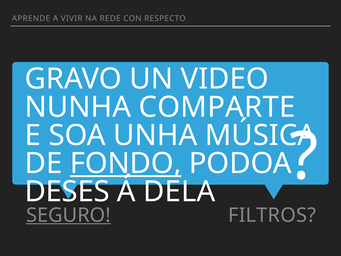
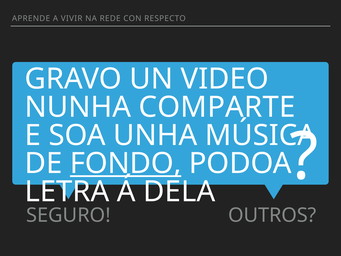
DESES: DESES -> LETRA (67, 192)
SEGURO underline: present -> none (68, 215)
FILTROS: FILTROS -> OUTROS (272, 215)
